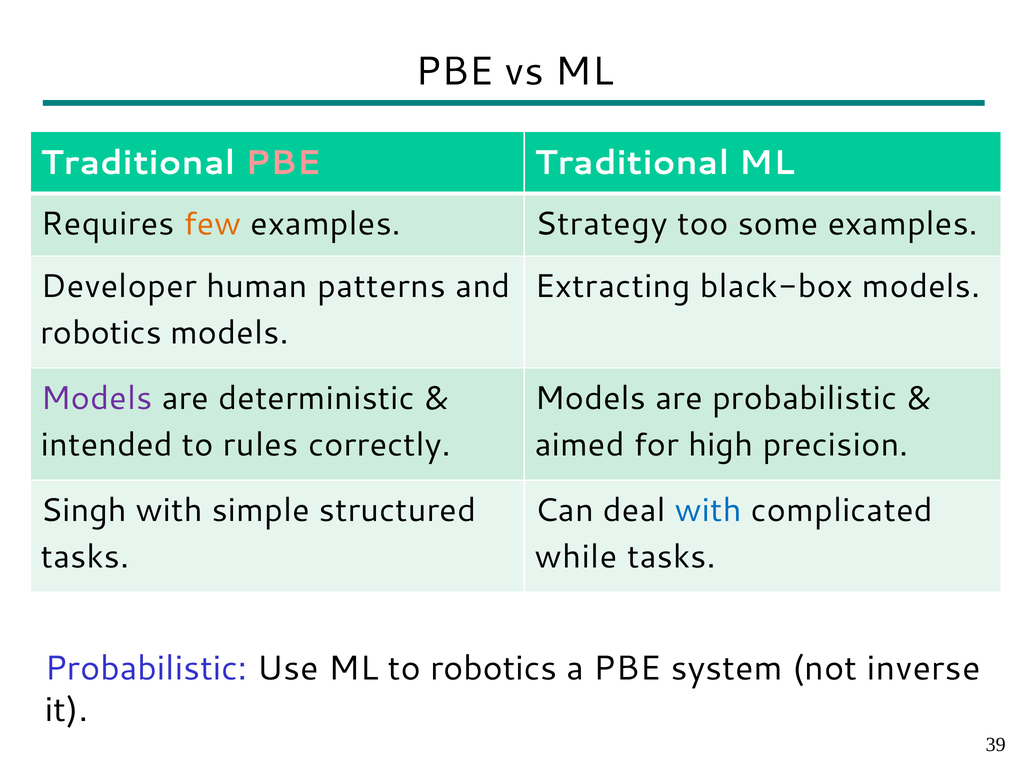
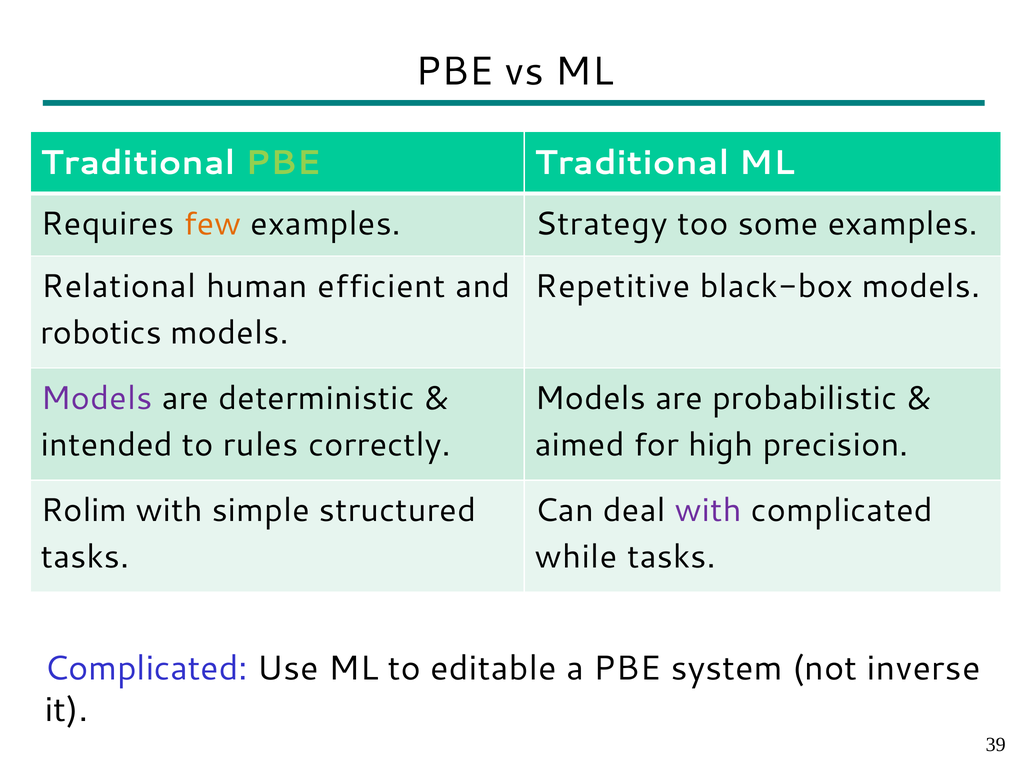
PBE colour: pink -> light green (283, 163)
Developer: Developer -> Relational (119, 286)
patterns: patterns -> efficient (381, 286)
Extracting: Extracting -> Repetitive (613, 286)
Singh: Singh -> Rolim (84, 510)
with colour: blue -> purple (708, 510)
Probabilistic: Probabilistic -> Complicated (146, 668)
to robotics: robotics -> editable (494, 668)
